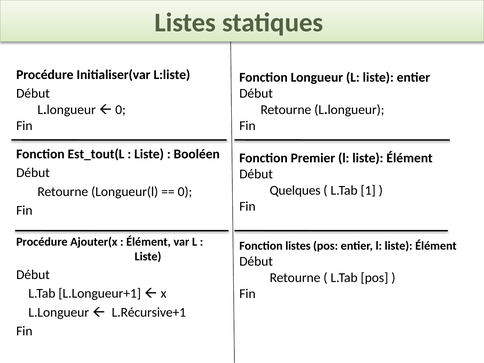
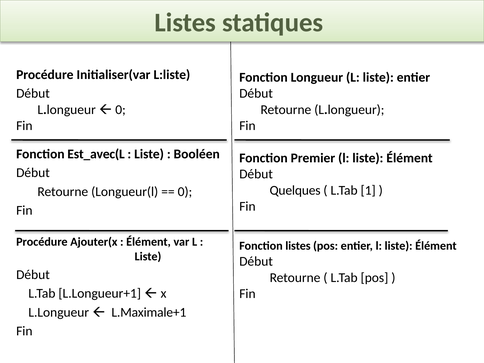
Est_tout(L: Est_tout(L -> Est_avec(L (96, 154)
L.Récursive+1: L.Récursive+1 -> L.Maximale+1 (149, 312)
